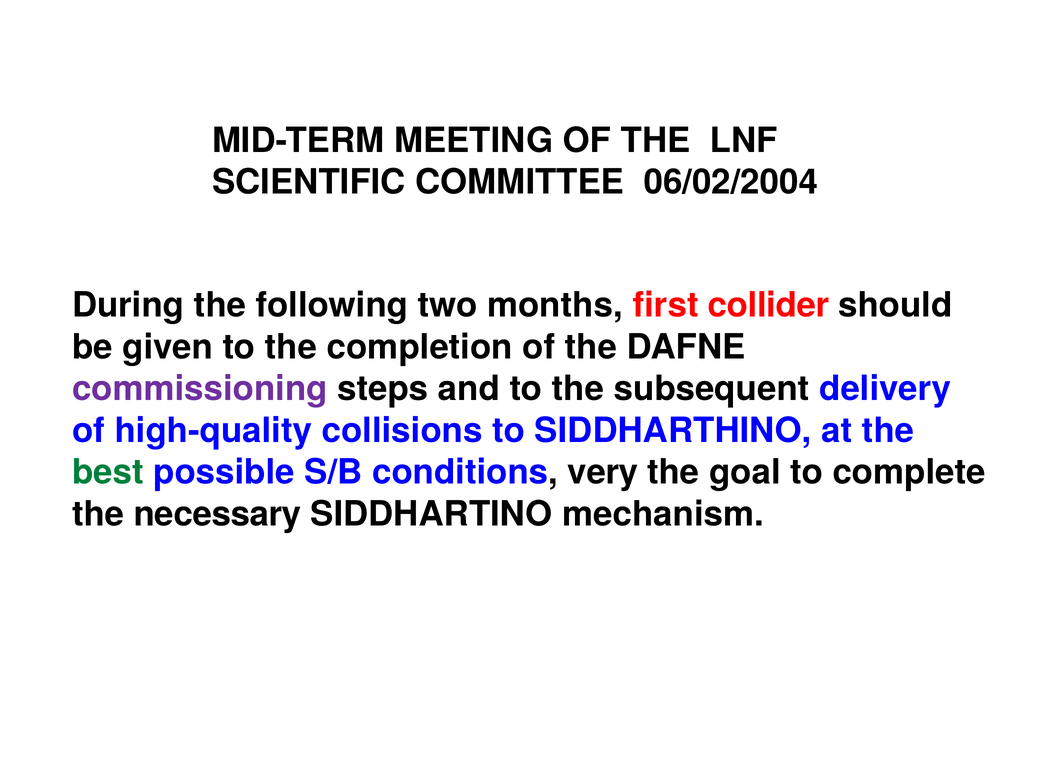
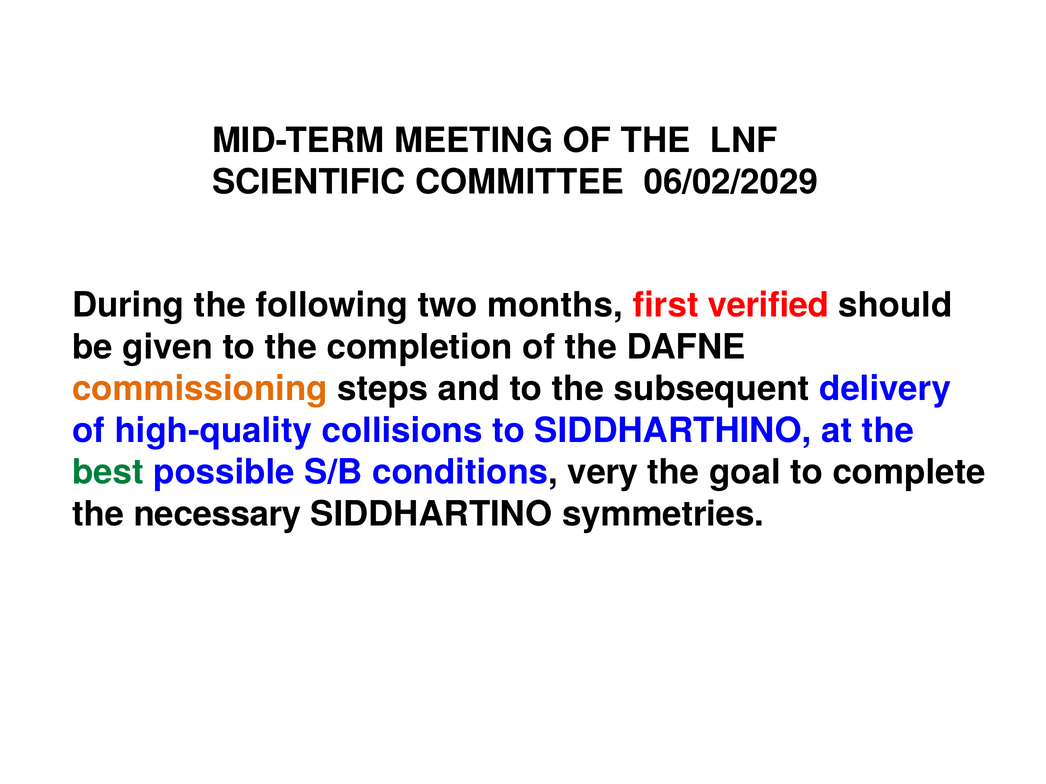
06/02/2004: 06/02/2004 -> 06/02/2029 (731, 182)
collider: collider -> verified (768, 305)
commissioning colour: purple -> orange (200, 389)
mechanism: mechanism -> symmetries (663, 515)
